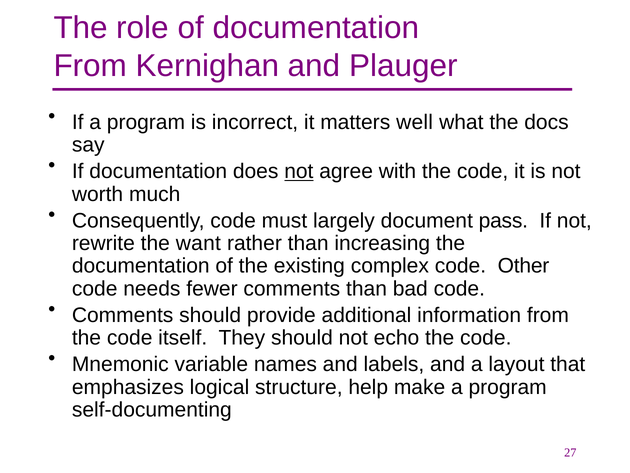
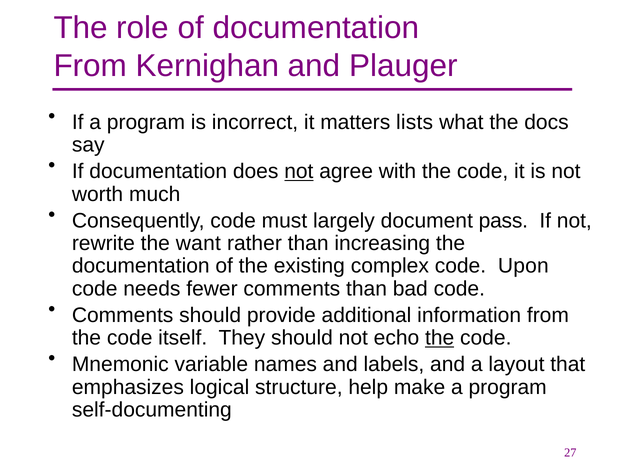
well: well -> lists (415, 122)
Other: Other -> Upon (523, 266)
the underline: none -> present (440, 338)
